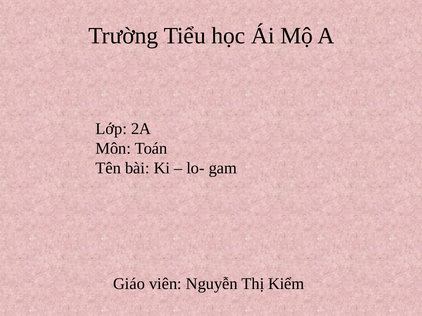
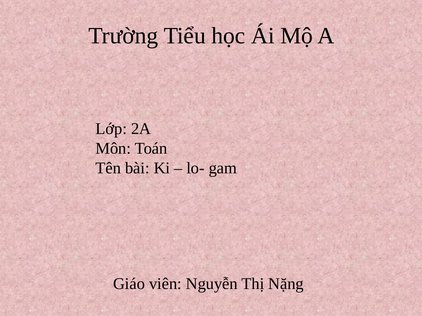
Kiểm: Kiểm -> Nặng (286, 284)
